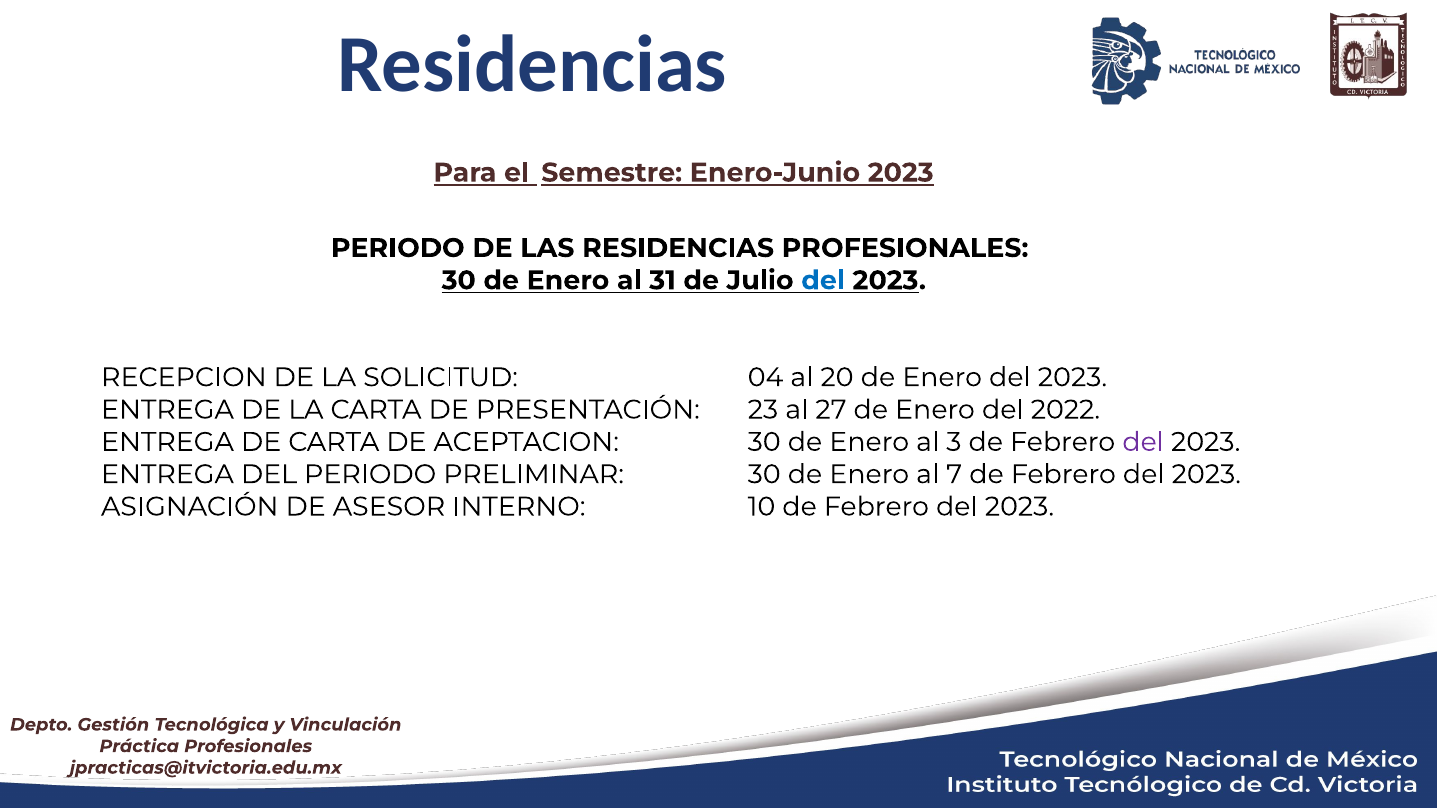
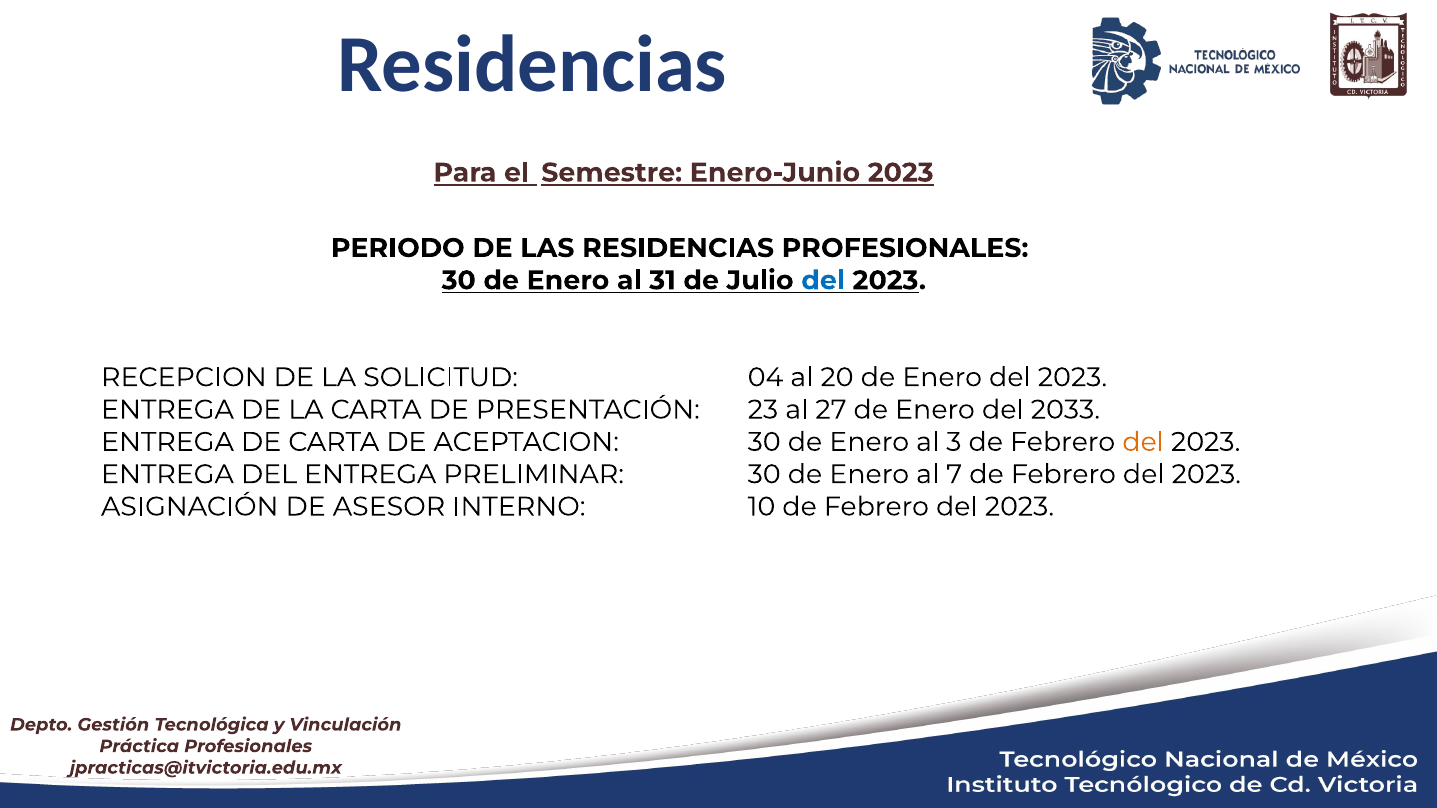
2022: 2022 -> 2033 (1065, 410)
del colour: purple -> orange (1143, 442)
DEL PERIODO: PERIODO -> ENTREGA (370, 474)
